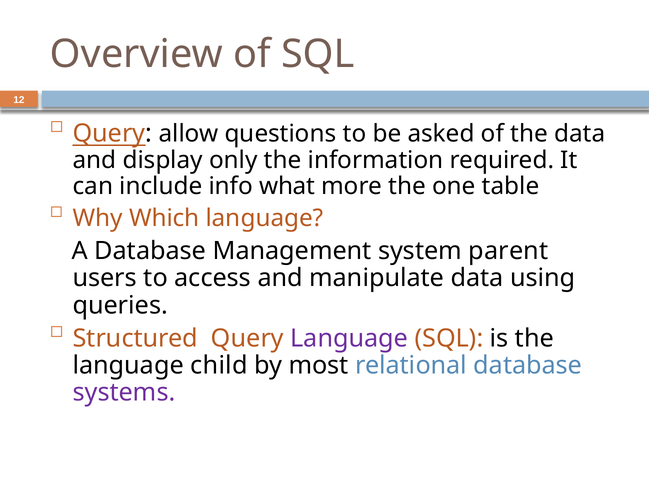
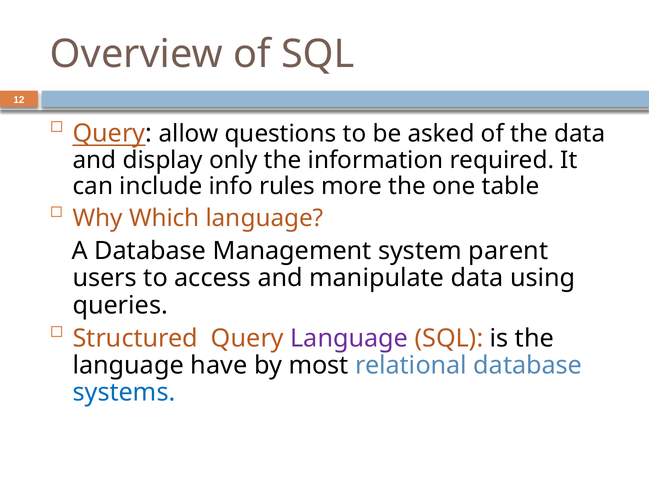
what: what -> rules (287, 187)
child: child -> have (219, 366)
systems colour: purple -> blue (124, 393)
